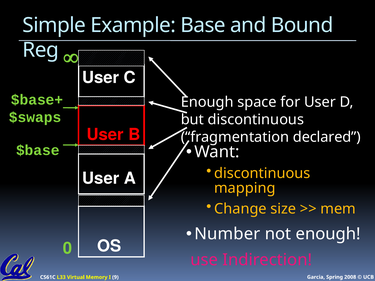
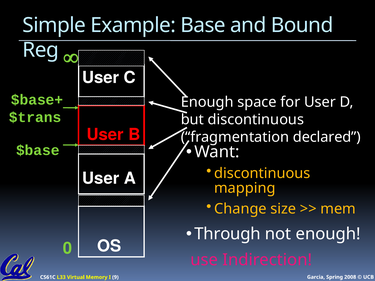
$swaps: $swaps -> $trans (35, 118)
Number: Number -> Through (228, 234)
